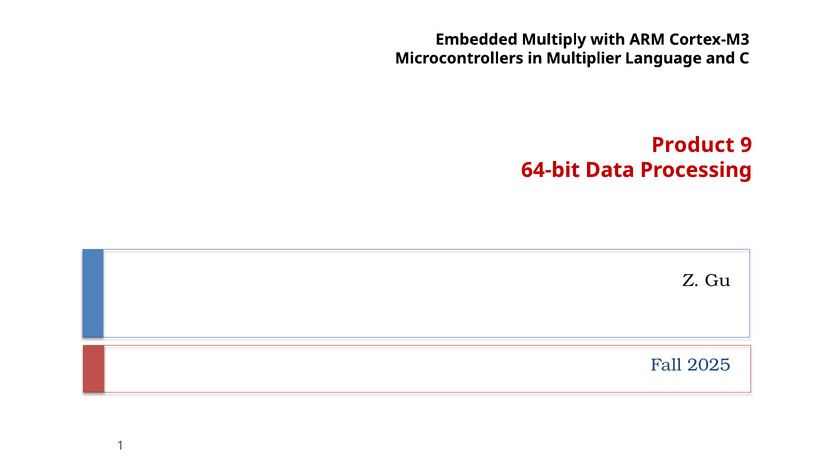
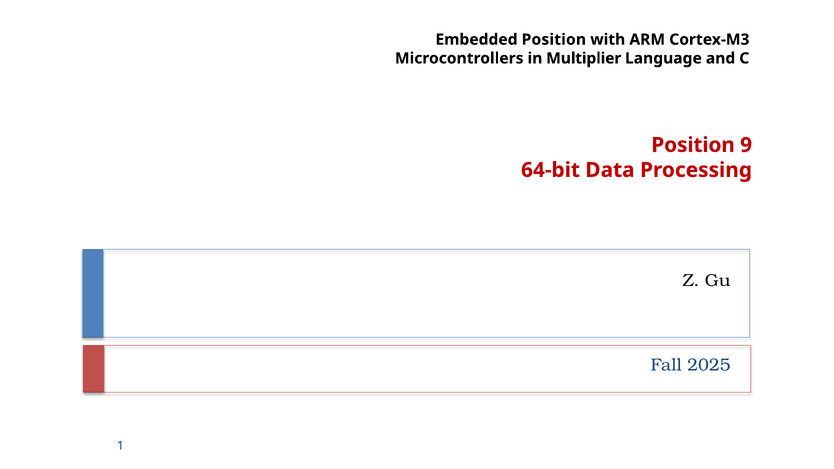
Embedded Multiply: Multiply -> Position (554, 40)
Product: Product -> Position (693, 145)
